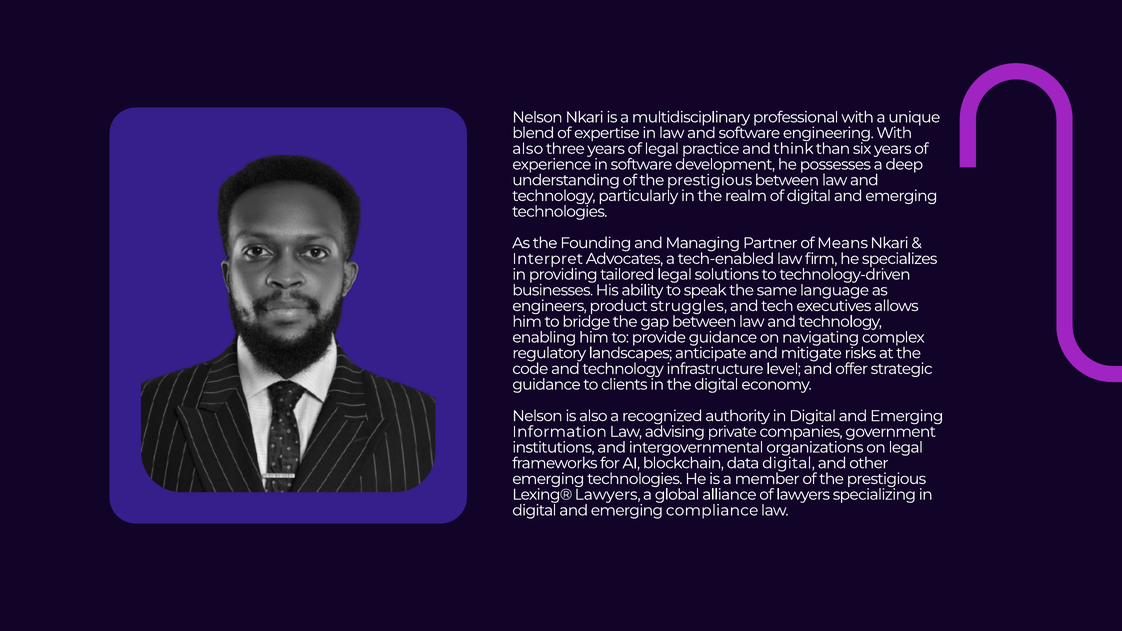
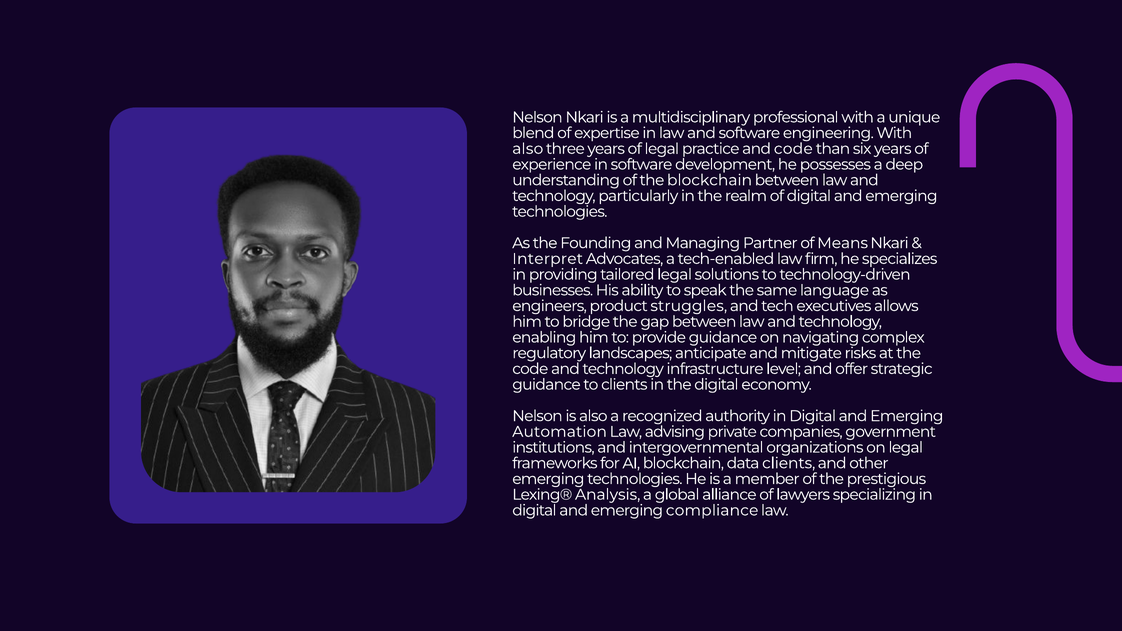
and think: think -> code (793, 149)
understanding of the prestigious: prestigious -> blockchain (710, 180)
Information: Information -> Automation (560, 432)
data digital: digital -> clients (789, 463)
Lexing® Lawyers: Lawyers -> Analysis (608, 495)
